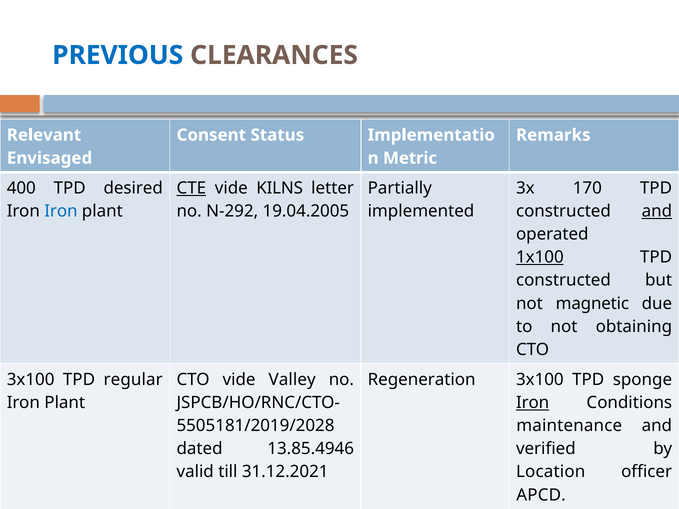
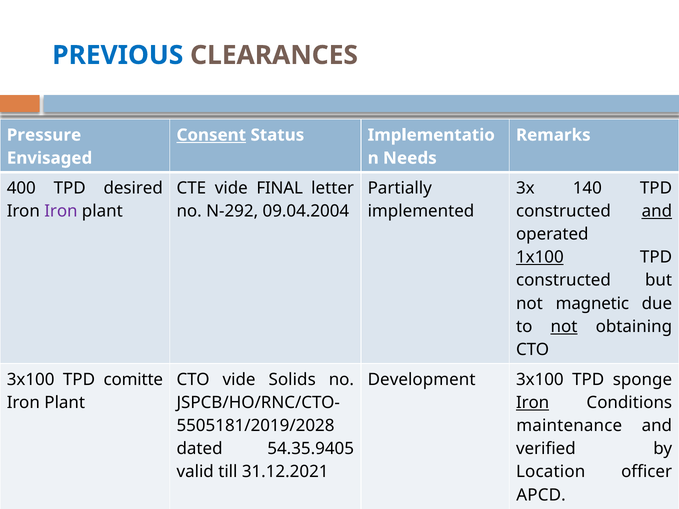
Relevant: Relevant -> Pressure (44, 135)
Consent underline: none -> present (211, 135)
Metric: Metric -> Needs (410, 158)
CTE underline: present -> none (191, 188)
KILNS: KILNS -> FINAL (280, 188)
170: 170 -> 140 (587, 188)
Iron colour: blue -> purple (61, 211)
19.04.2005: 19.04.2005 -> 09.04.2004 (306, 211)
not underline: none -> present (564, 327)
regular: regular -> comitte (133, 380)
Valley: Valley -> Solids (292, 380)
Regeneration: Regeneration -> Development (422, 380)
13.85.4946: 13.85.4946 -> 54.35.9405 (311, 449)
